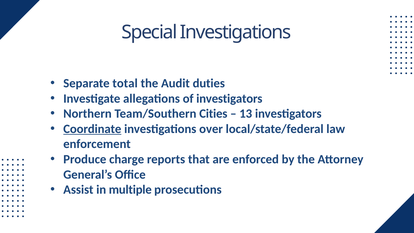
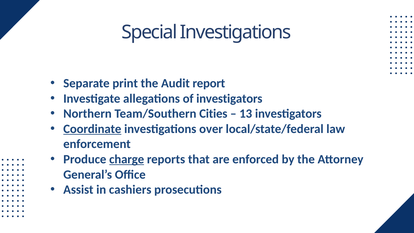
total: total -> print (125, 83)
duties: duties -> report (209, 83)
charge underline: none -> present (127, 159)
multiple: multiple -> cashiers (130, 190)
